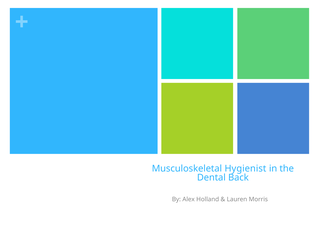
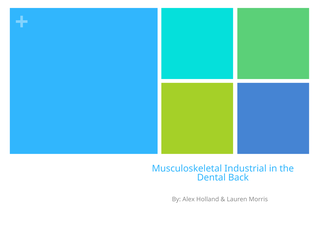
Hygienist: Hygienist -> Industrial (245, 169)
